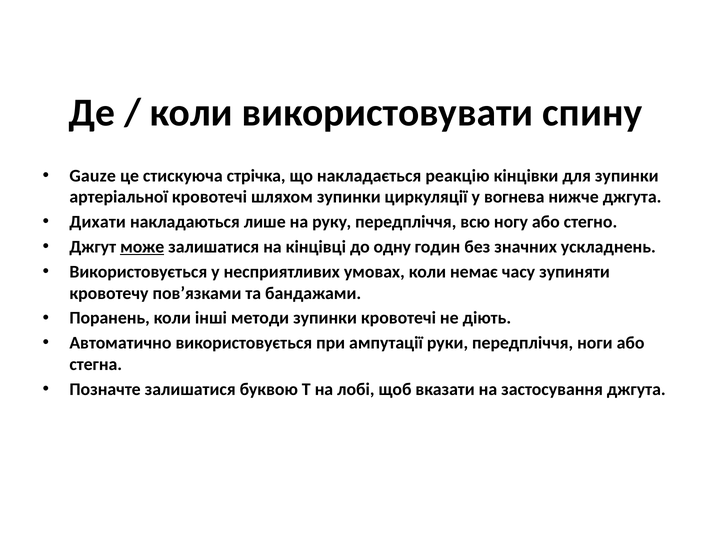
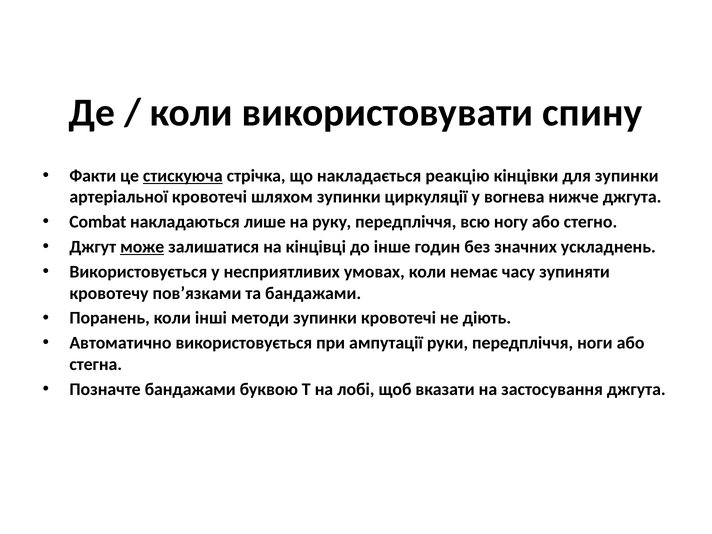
Gauze: Gauze -> Факти (93, 176)
стискуюча underline: none -> present (183, 176)
Дихати: Дихати -> Combat (98, 222)
одну: одну -> інше (392, 247)
Позначте залишатися: залишатися -> бандажами (190, 389)
